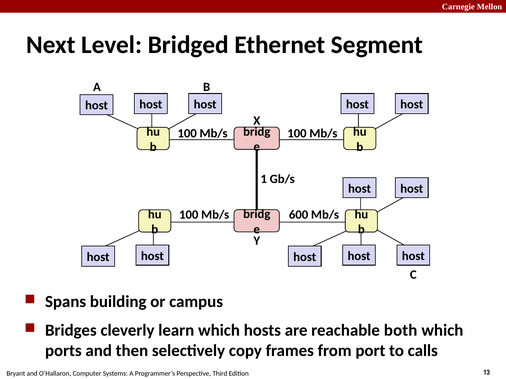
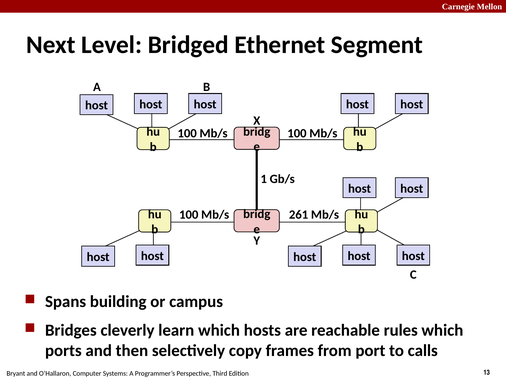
600: 600 -> 261 (299, 215)
both: both -> rules (401, 331)
